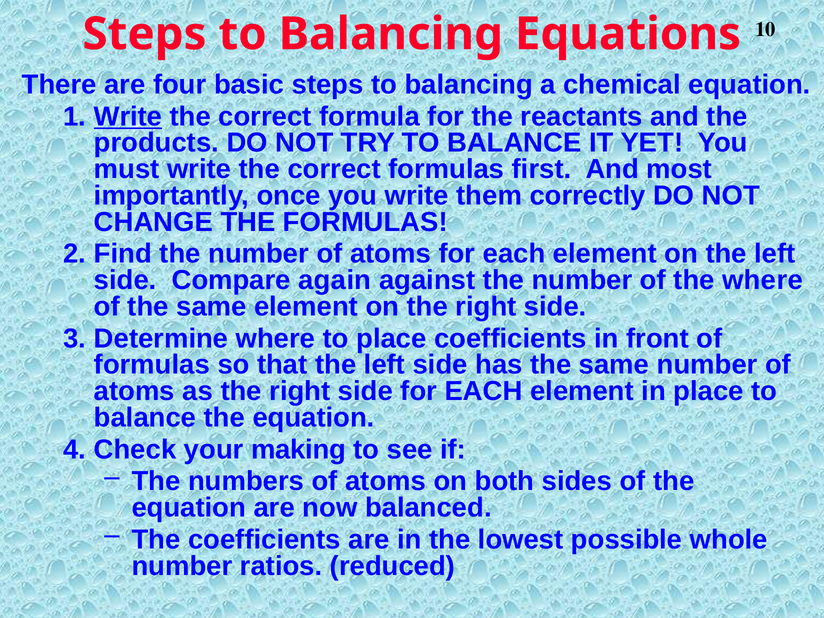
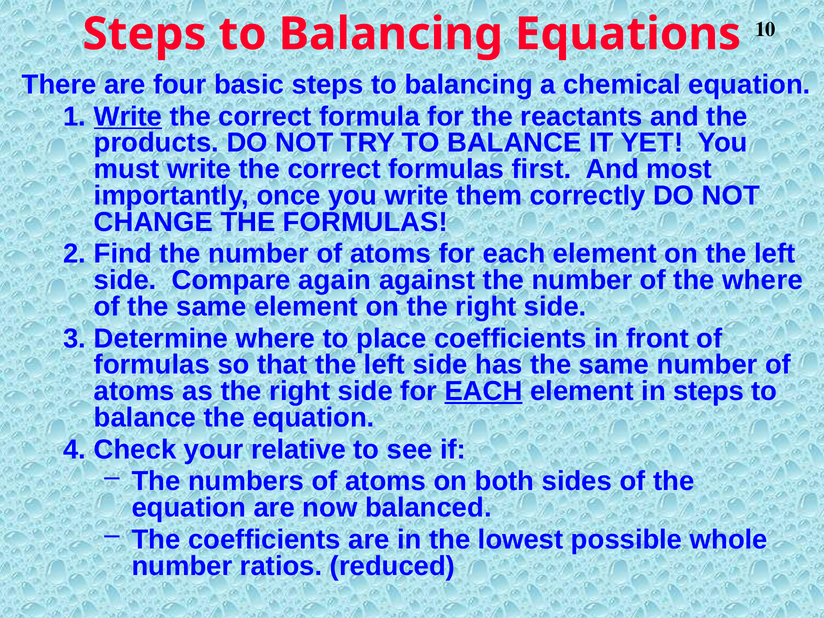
EACH underline: none -> present (484, 391)
in place: place -> steps (709, 391)
making: making -> relative (298, 449)
